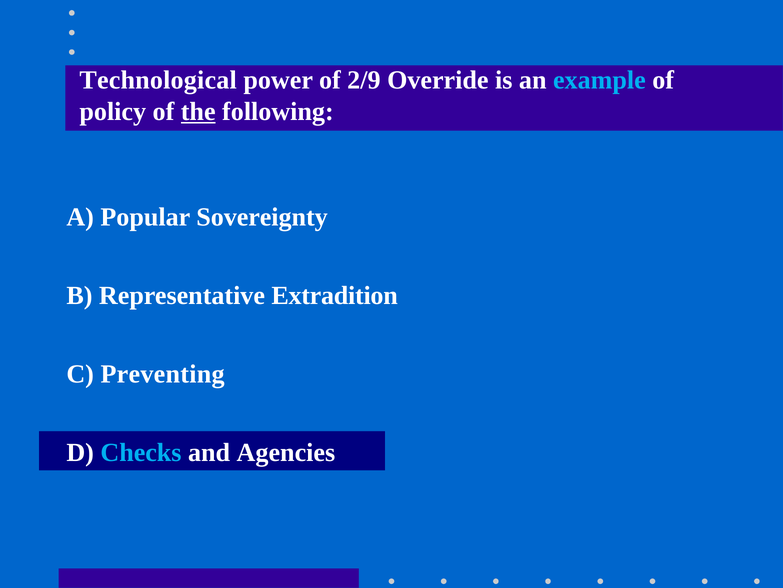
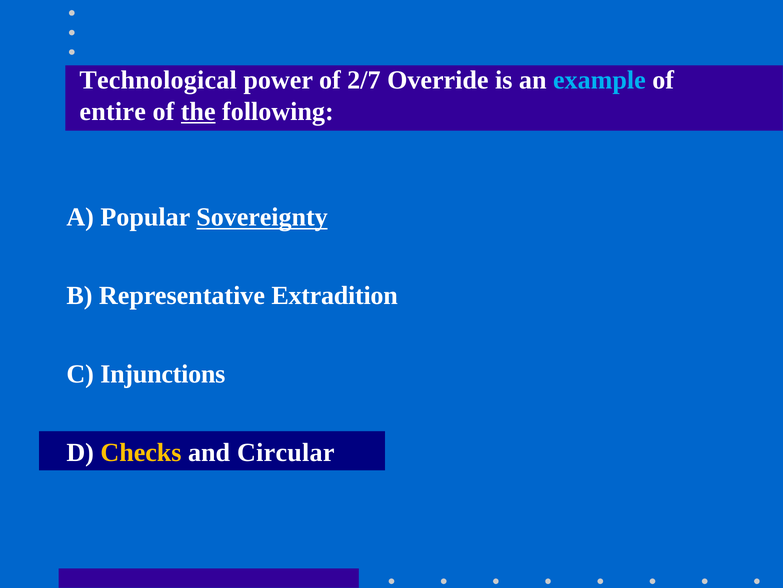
2/9: 2/9 -> 2/7 (364, 80)
policy: policy -> entire (113, 111)
Sovereignty underline: none -> present (262, 217)
Preventing: Preventing -> Injunctions (163, 374)
Checks colour: light blue -> yellow (141, 452)
Agencies: Agencies -> Circular (286, 452)
